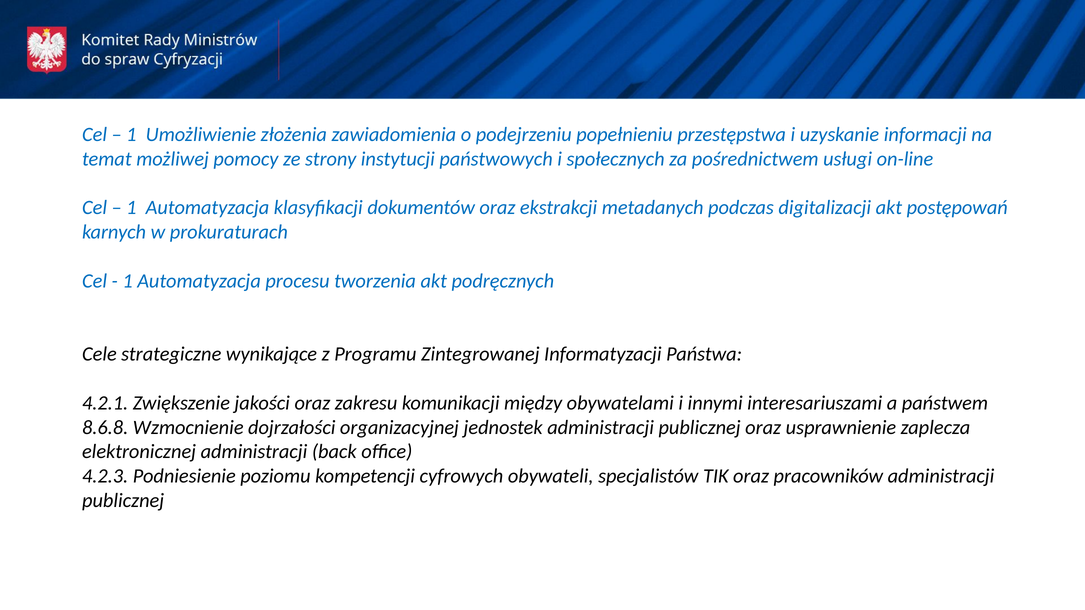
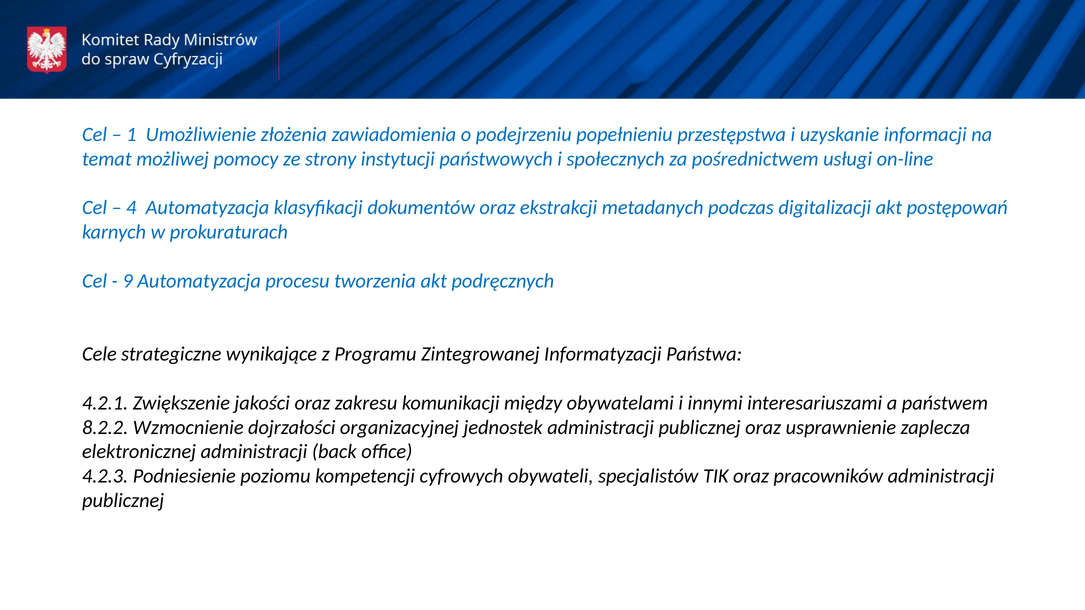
1: 1 -> 4 (131, 208)
1: 1 -> 9 (128, 281)
8.6.8: 8.6.8 -> 8.2.2 (105, 428)
